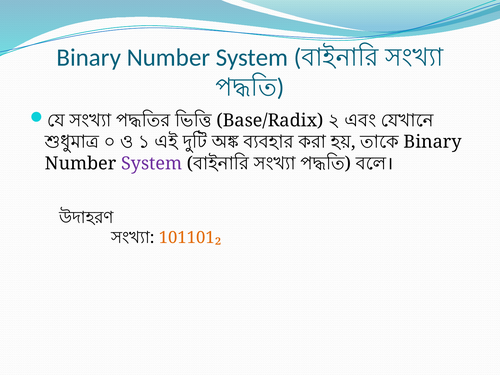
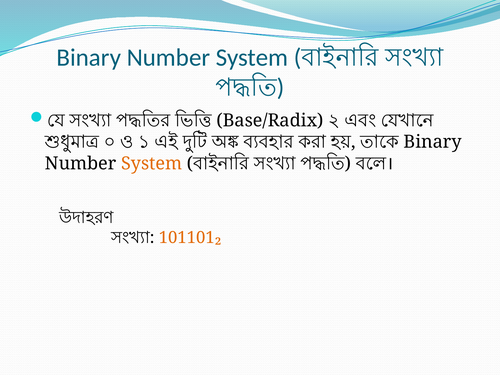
System colour: purple -> orange (152, 164)
